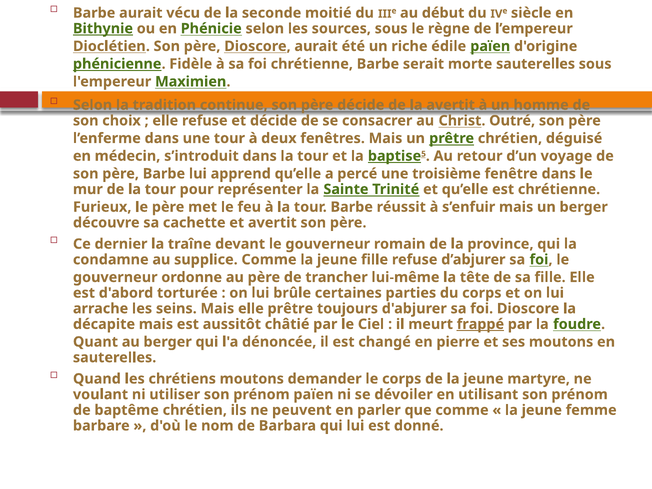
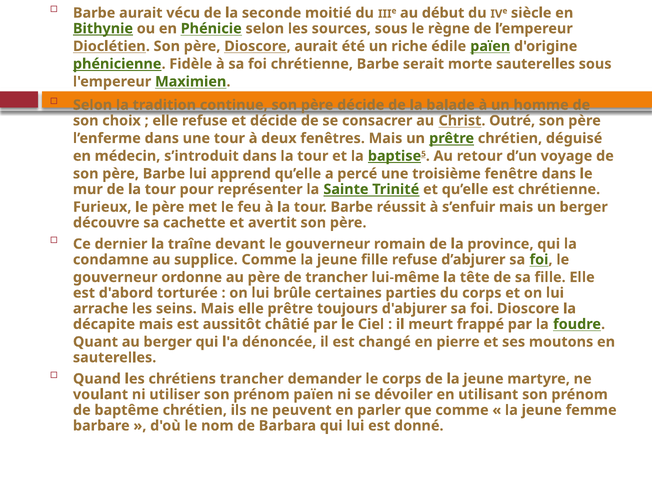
la avertit: avertit -> balade (451, 105)
frappé underline: present -> none (480, 324)
chrétiens moutons: moutons -> trancher (252, 379)
